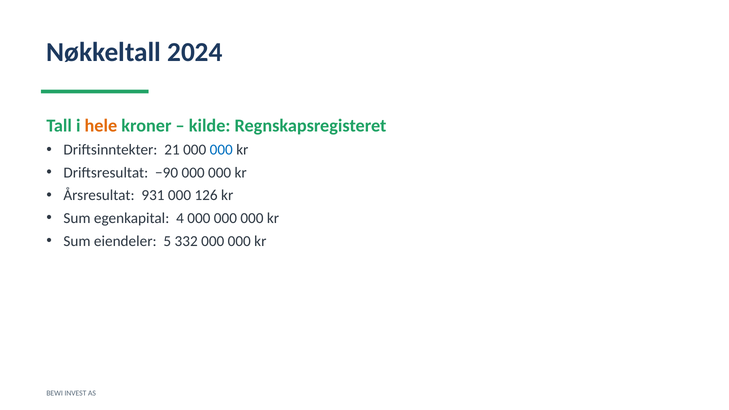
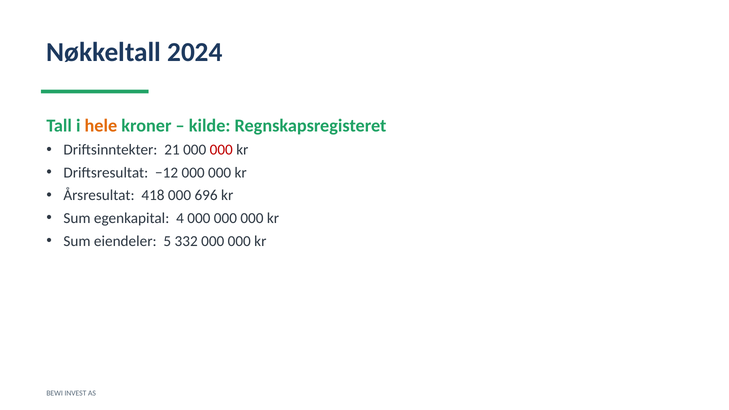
000 colour: blue -> red (221, 150)
−90: −90 -> −12 (167, 173)
931: 931 -> 418 (153, 195)
126: 126 -> 696 (206, 195)
